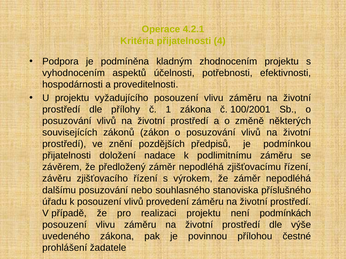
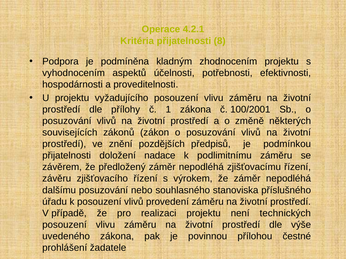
4: 4 -> 8 (220, 41)
podmínkách: podmínkách -> technických (285, 214)
